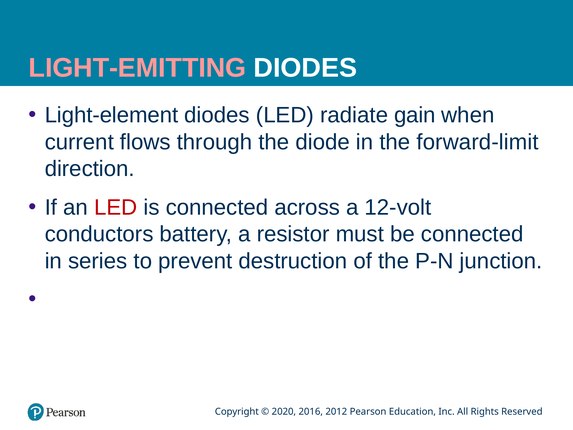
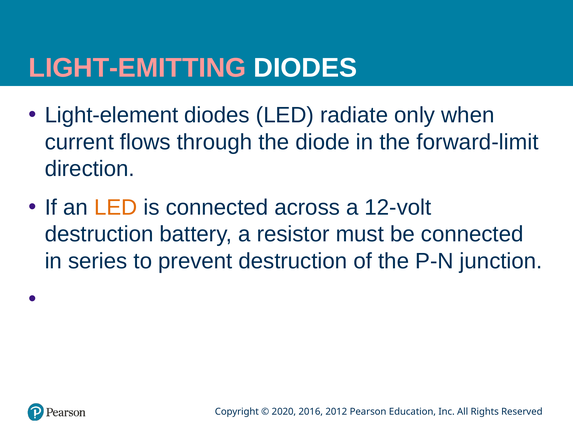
gain: gain -> only (415, 115)
LED colour: red -> orange (116, 207)
conductors: conductors -> destruction (99, 234)
